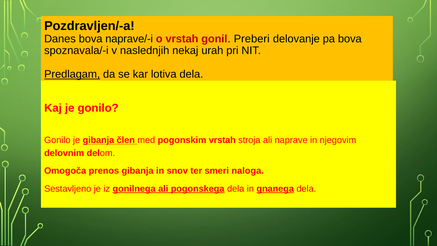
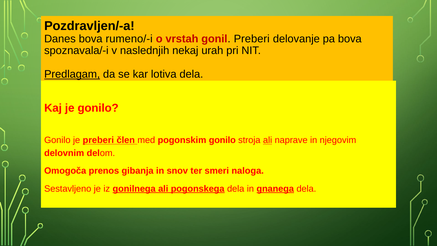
naprave/-i: naprave/-i -> rumeno/-i (129, 39)
je gibanja: gibanja -> preberi (98, 140)
pogonskim vrstah: vrstah -> gonilo (222, 140)
ali underline: none -> present (268, 140)
